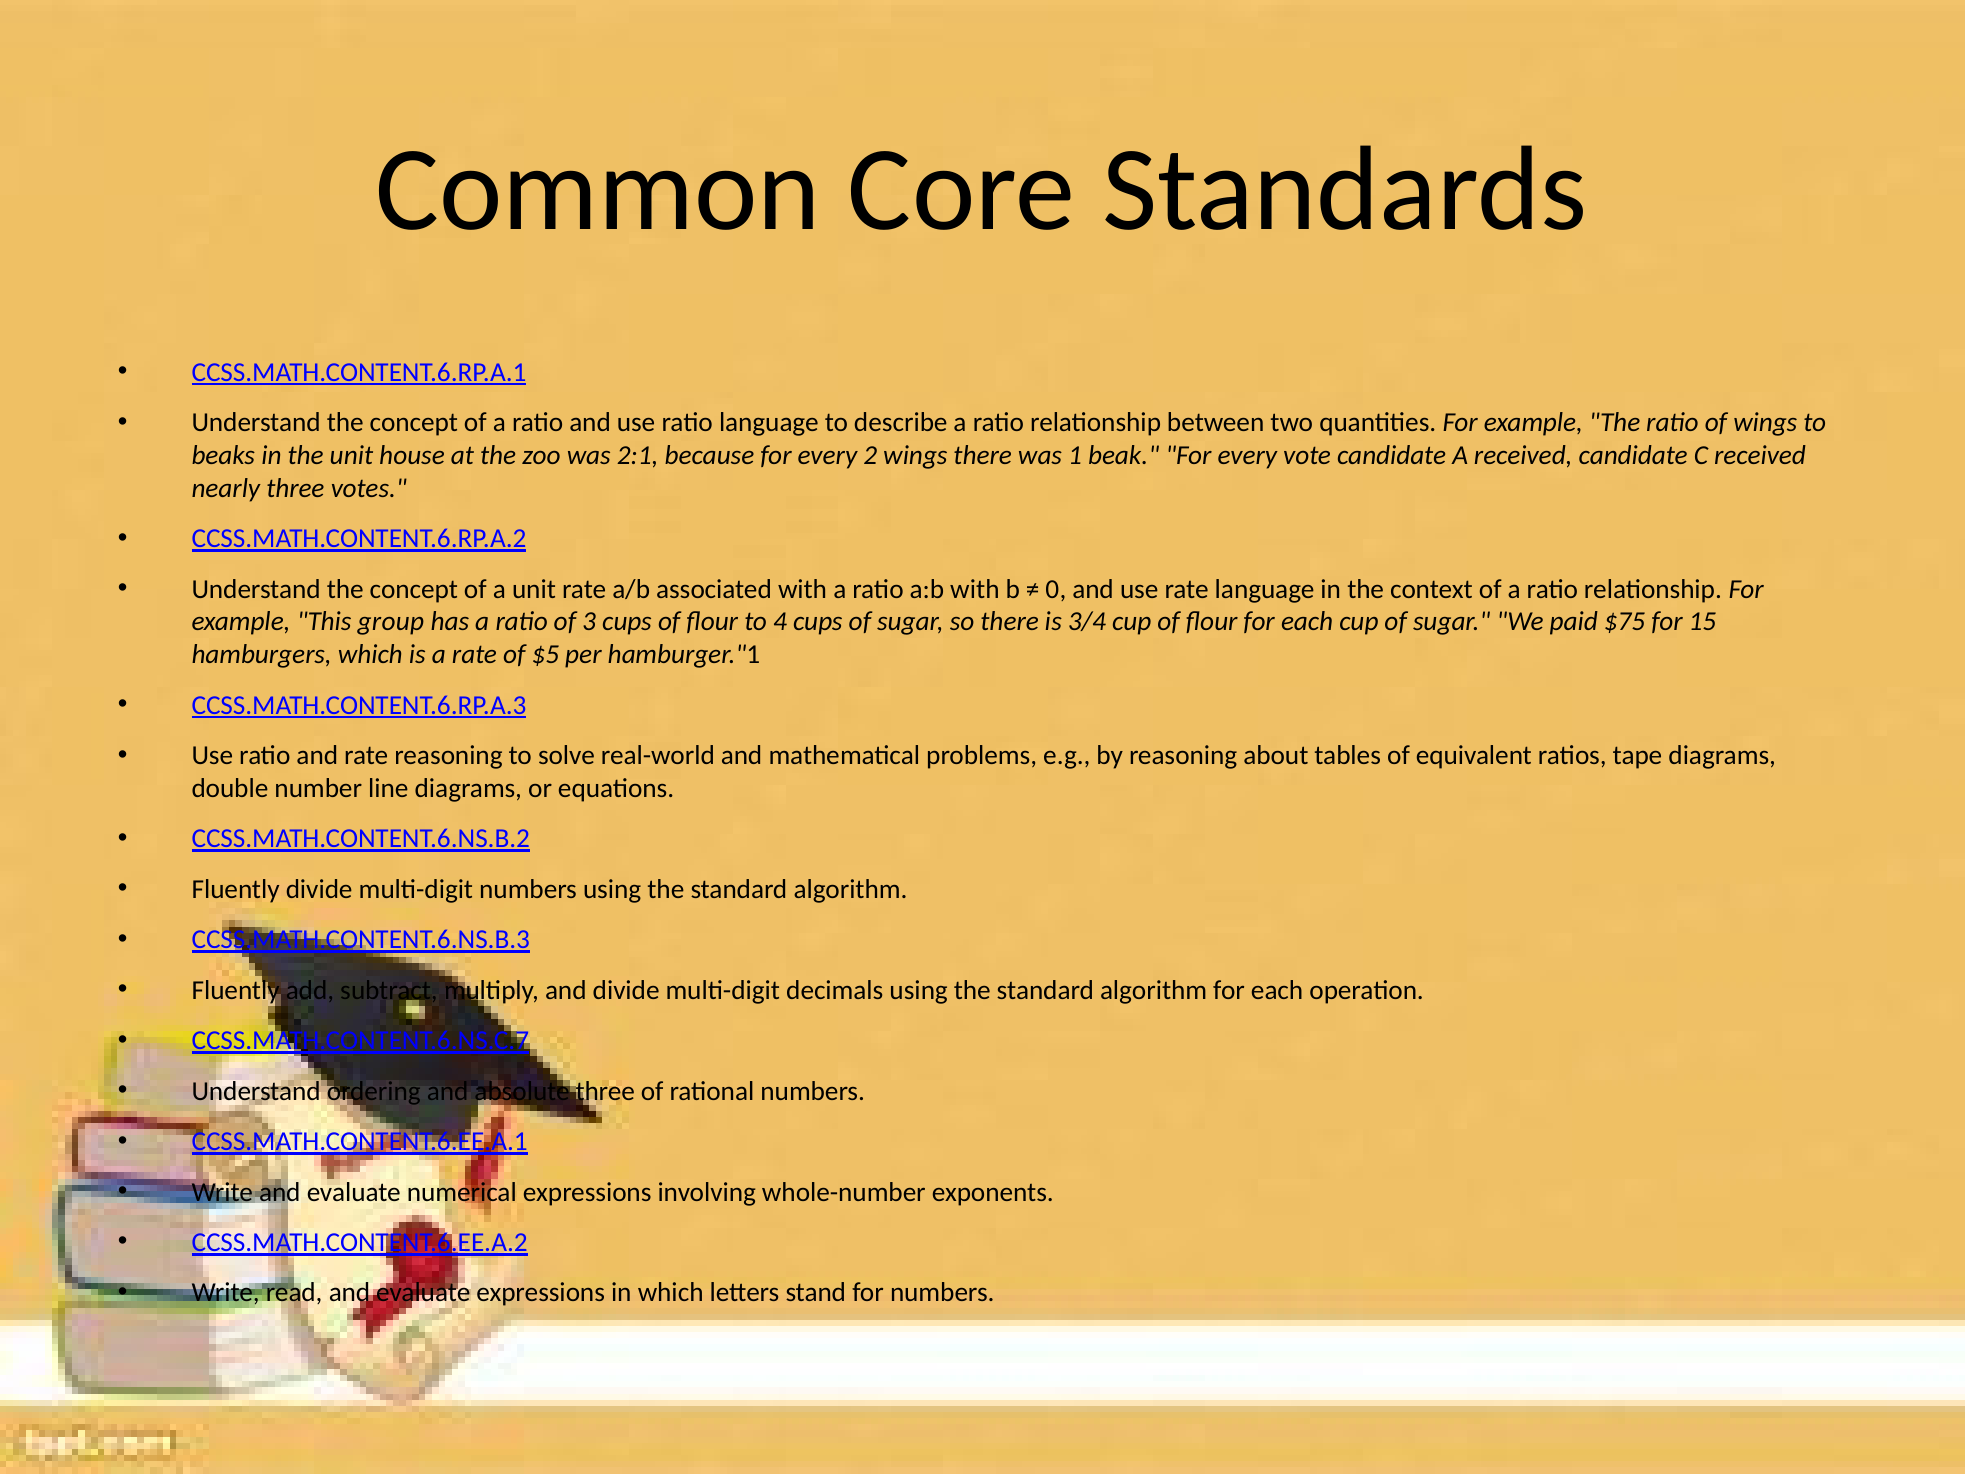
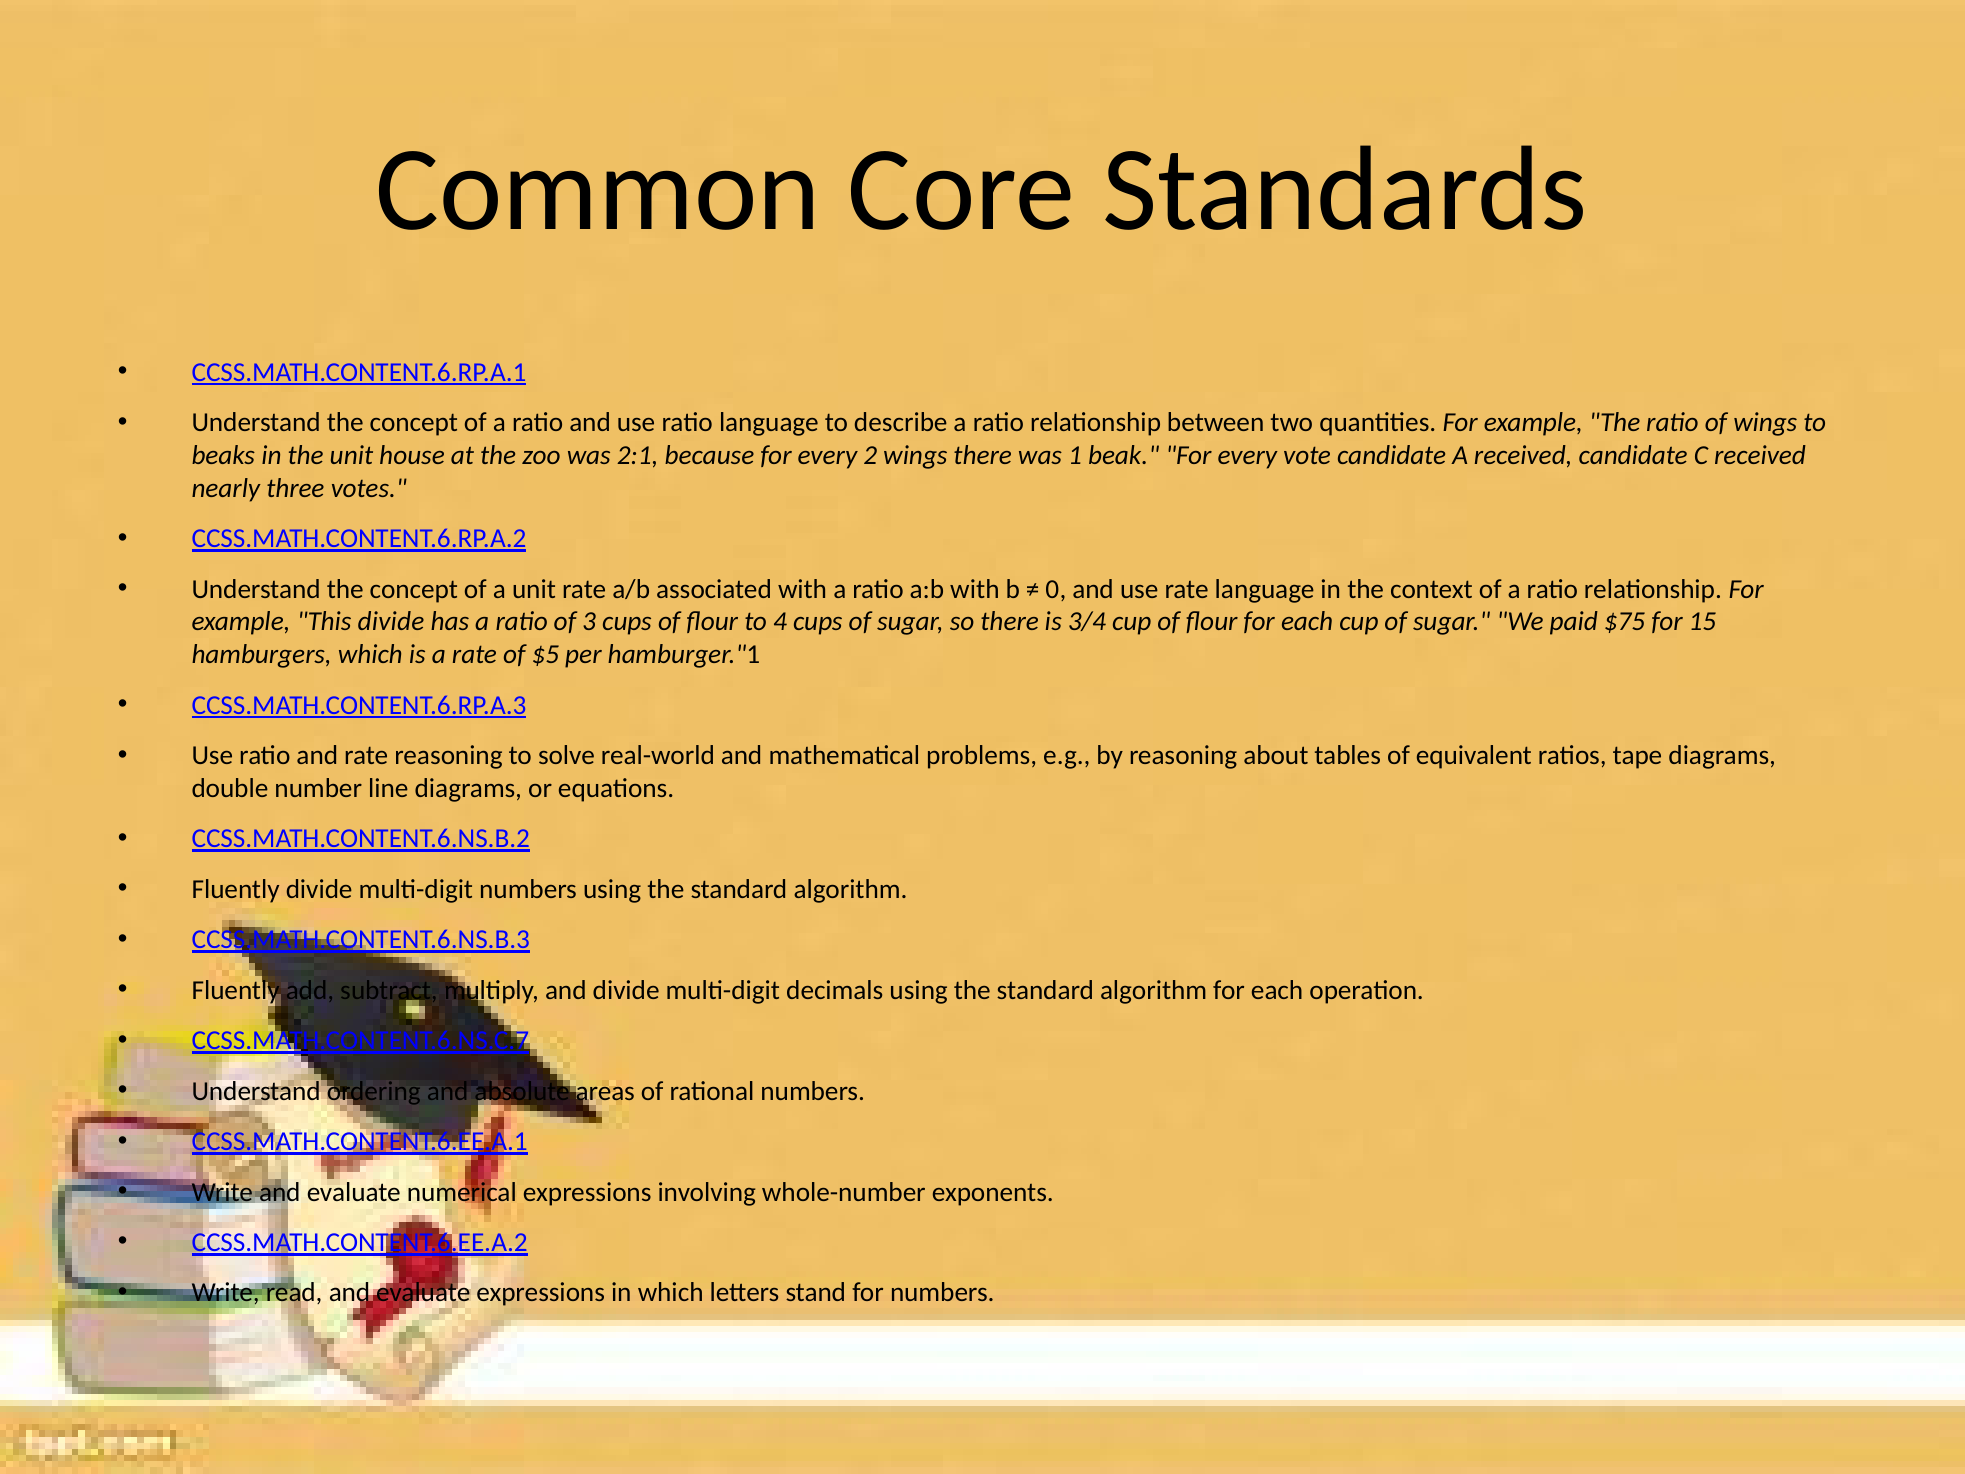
This group: group -> divide (391, 622)
absolute three: three -> areas (605, 1091)
